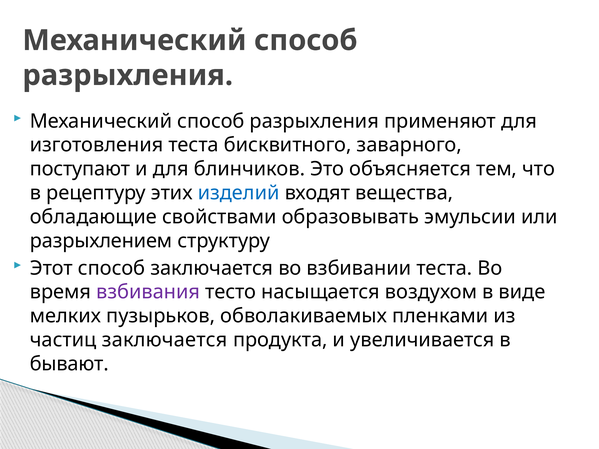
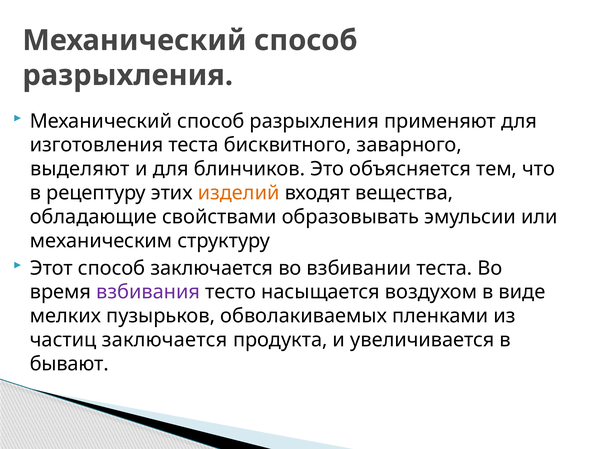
поступают: поступают -> выделяют (80, 169)
изделий colour: blue -> orange (239, 193)
разрыхлением: разрыхлением -> механическим (101, 241)
